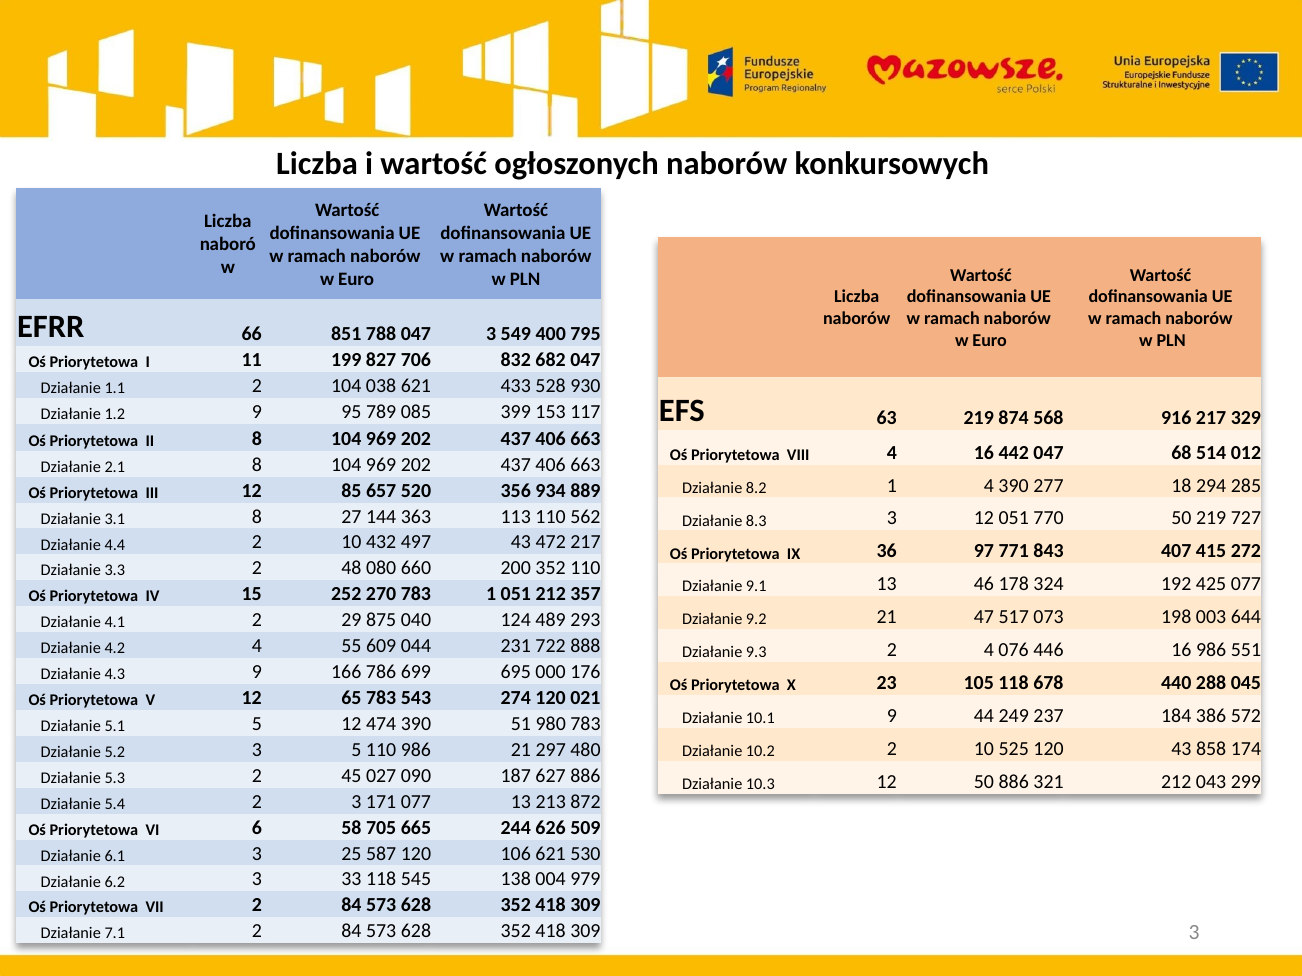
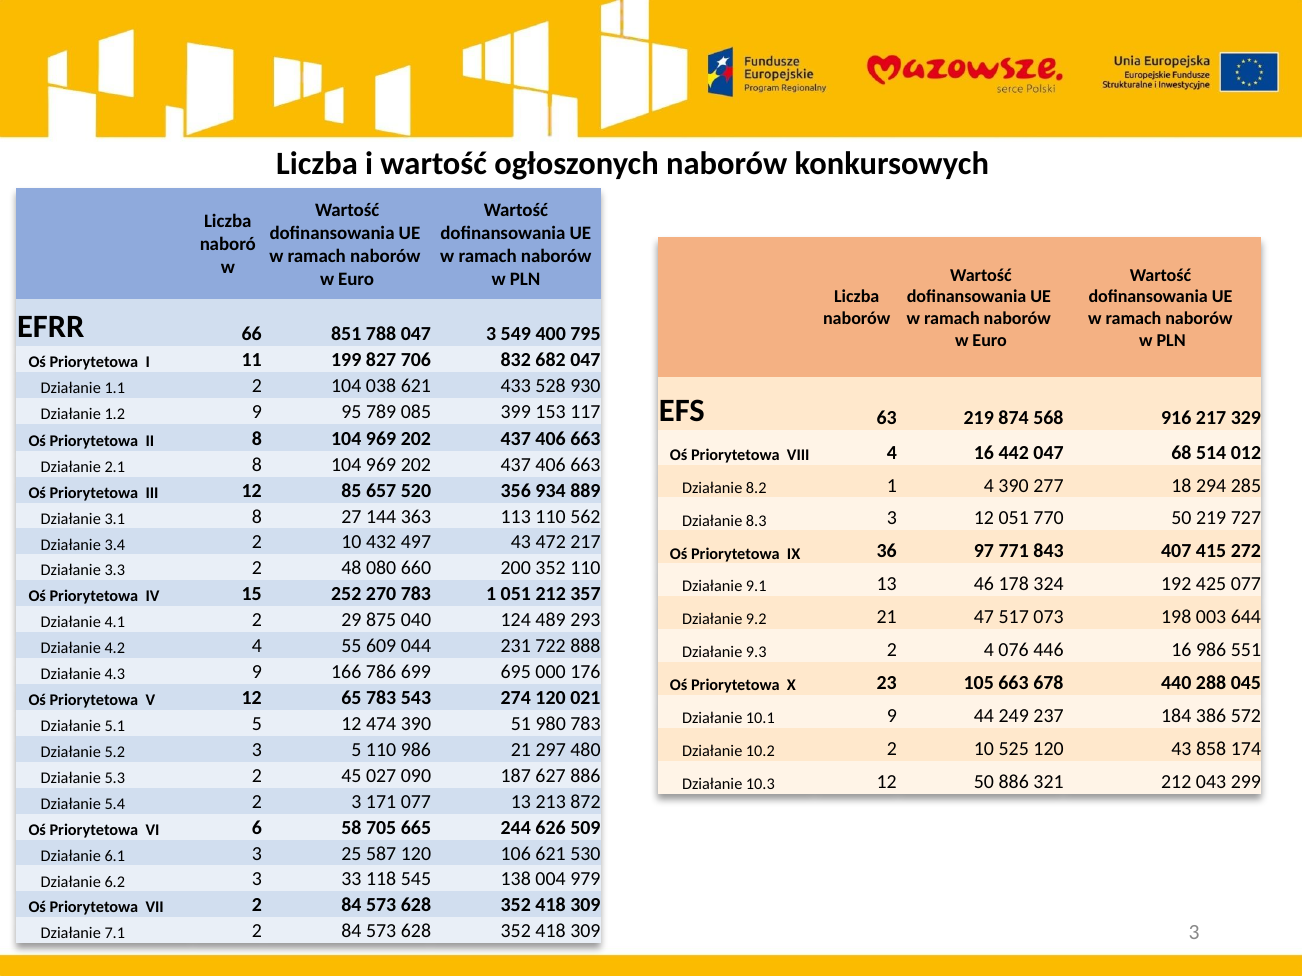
4.4: 4.4 -> 3.4 (115, 545)
105 118: 118 -> 663 (1014, 683)
